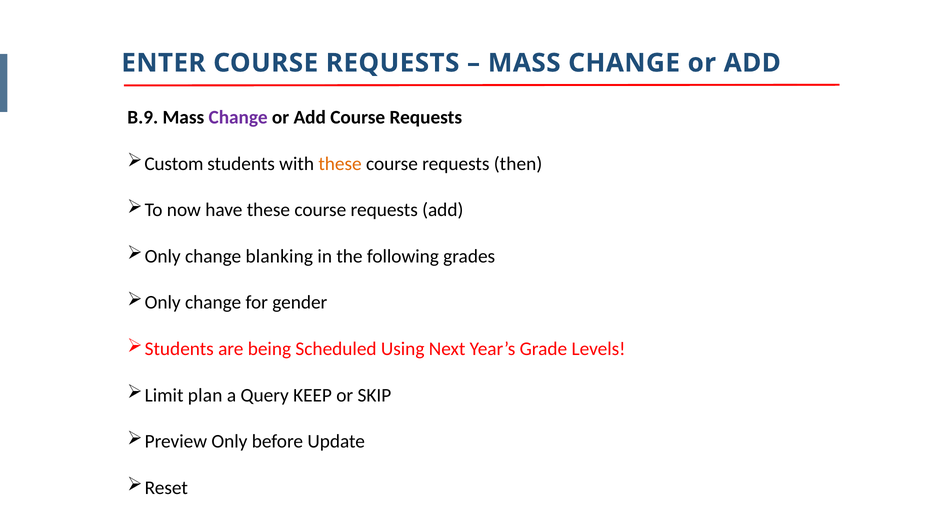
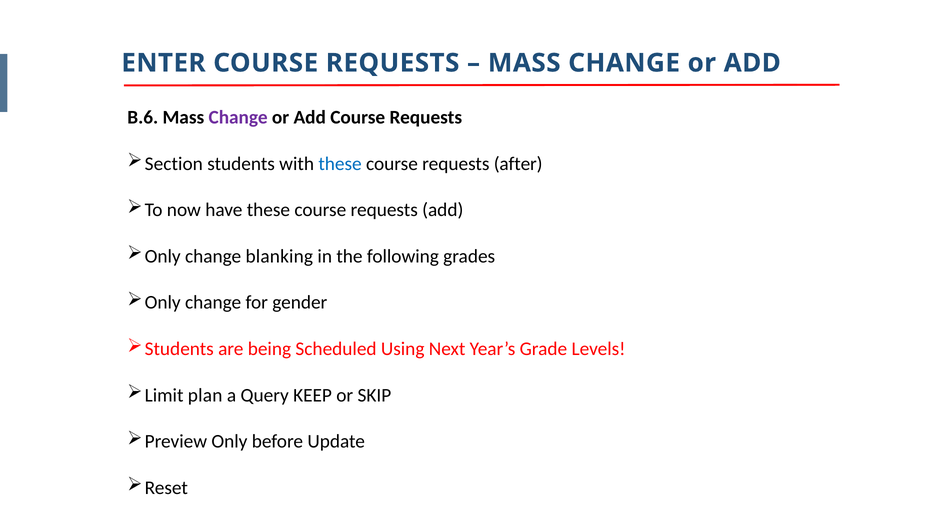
B.9: B.9 -> B.6 (143, 117)
Custom: Custom -> Section (174, 164)
these colour: orange -> blue (340, 164)
then: then -> after (518, 164)
